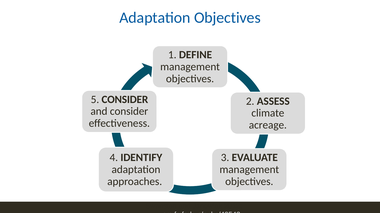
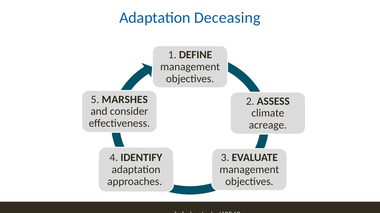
Adaptation Objectives: Objectives -> Deceasing (227, 18)
5 CONSIDER: CONSIDER -> MARSHES (125, 100)
